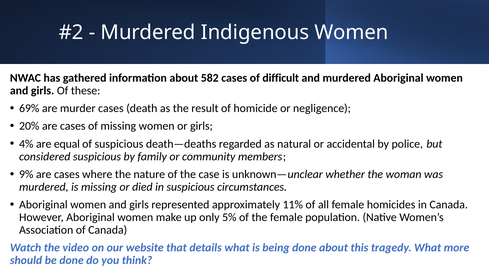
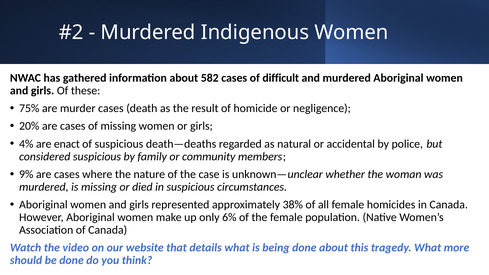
69%: 69% -> 75% (29, 108)
equal: equal -> enact (67, 144)
11%: 11% -> 38% (293, 205)
5%: 5% -> 6% (229, 217)
